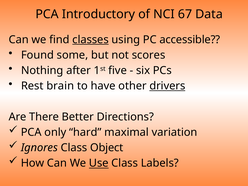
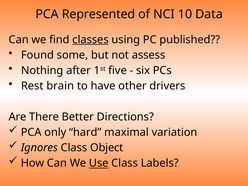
Introductory: Introductory -> Represented (99, 14)
67: 67 -> 10 (185, 14)
accessible: accessible -> published (190, 40)
scores: scores -> assess (149, 55)
drivers underline: present -> none (167, 86)
